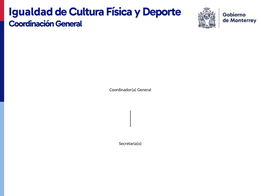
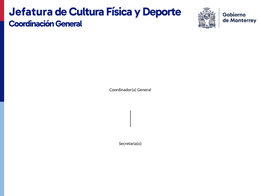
Igualdad: Igualdad -> Jefatura (31, 12)
